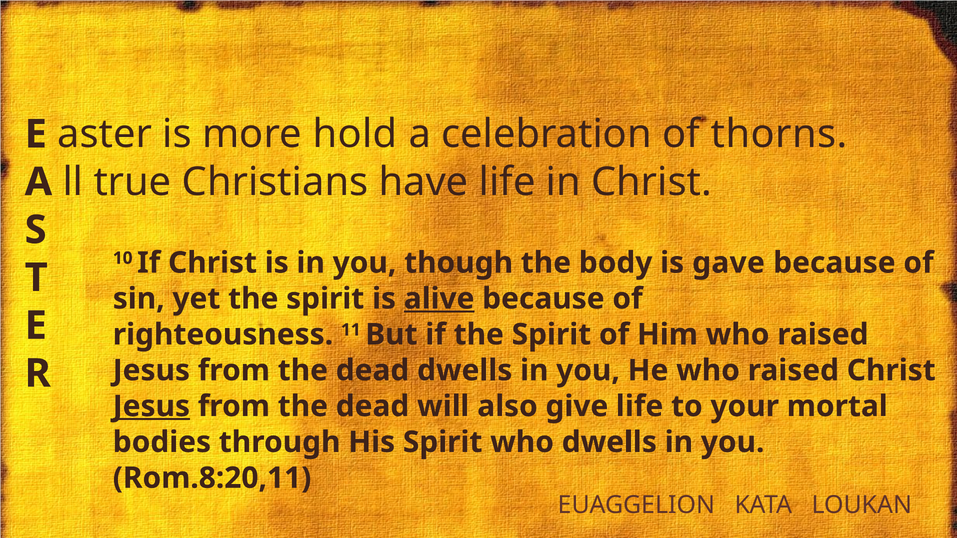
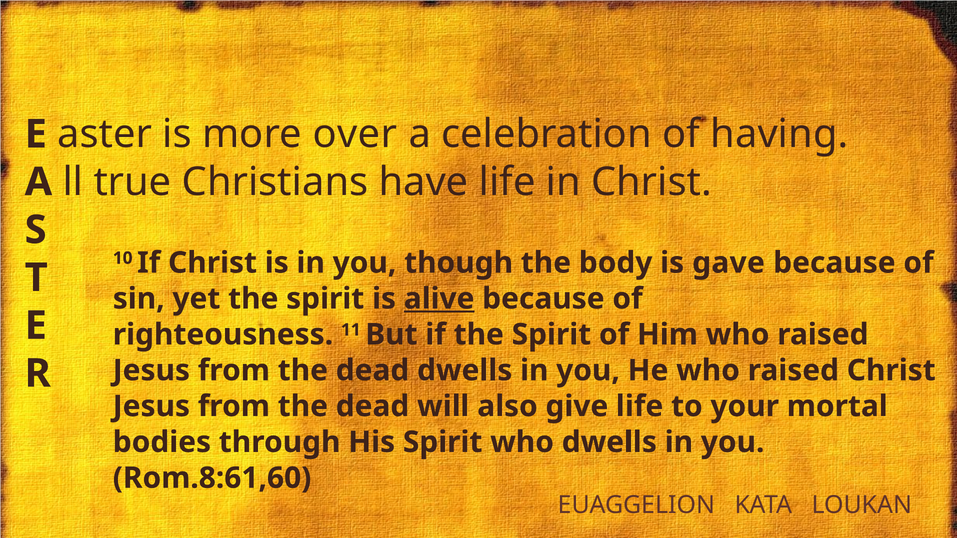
hold: hold -> over (355, 134)
thorns: thorns -> having (779, 134)
Jesus underline: present -> none (151, 406)
Rom.8:20,11: Rom.8:20,11 -> Rom.8:61,60 (212, 478)
